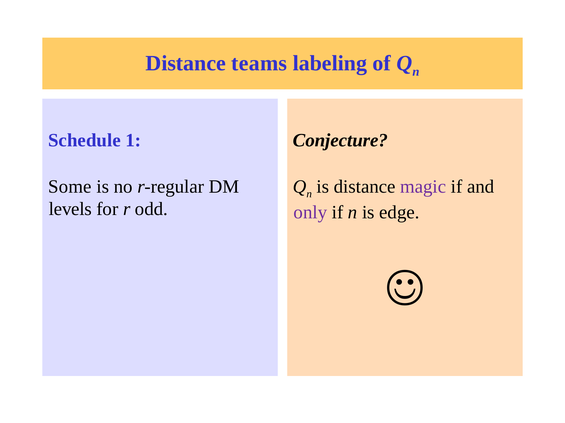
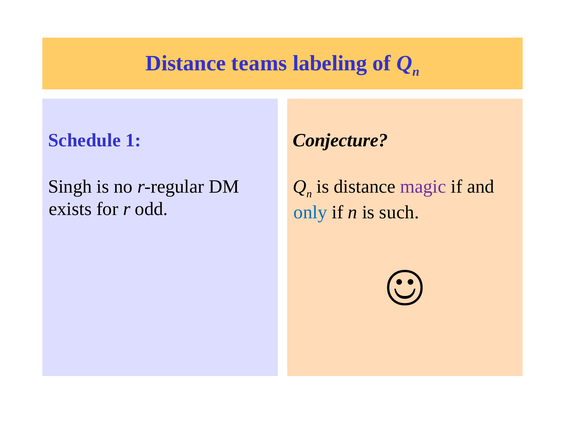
Some: Some -> Singh (70, 187)
levels: levels -> exists (70, 209)
only colour: purple -> blue (310, 213)
edge: edge -> such (399, 213)
